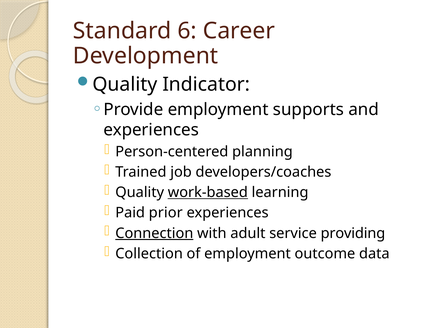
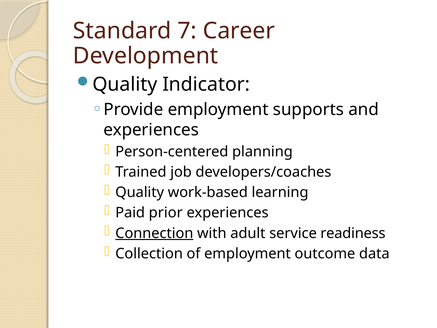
6: 6 -> 7 (187, 31)
work-based underline: present -> none (208, 192)
providing: providing -> readiness (353, 233)
